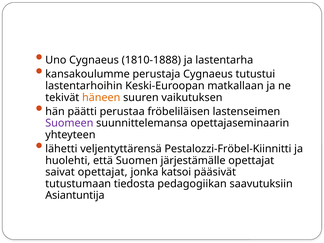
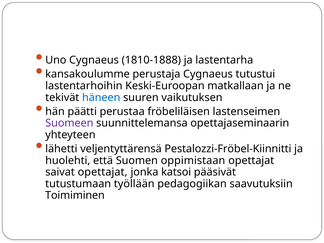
häneen colour: orange -> blue (101, 97)
järjestämälle: järjestämälle -> oppimistaan (193, 160)
tiedosta: tiedosta -> työllään (134, 184)
Asiantuntija: Asiantuntija -> Toimiminen (75, 195)
